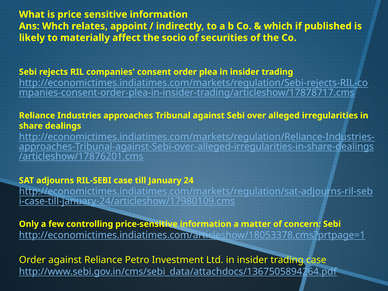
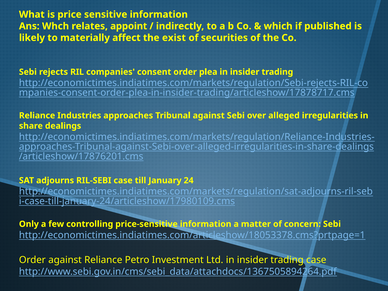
socio: socio -> exist (174, 38)
